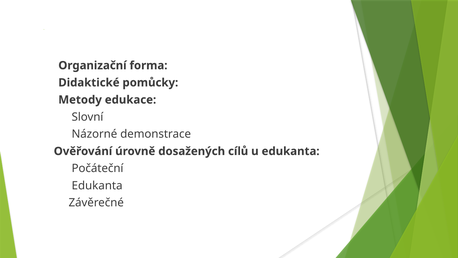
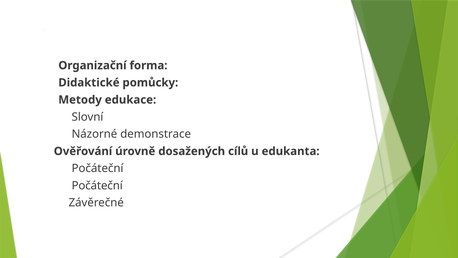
Edukanta: Edukanta -> Počáteční (97, 185)
